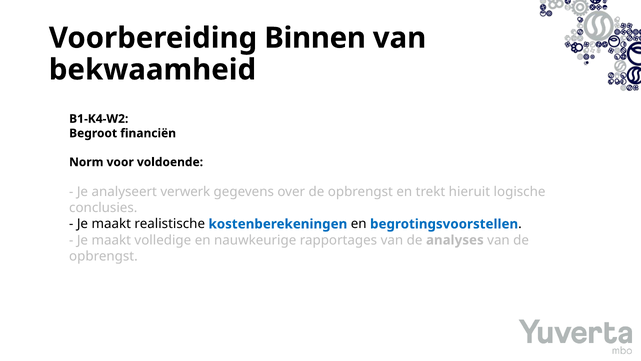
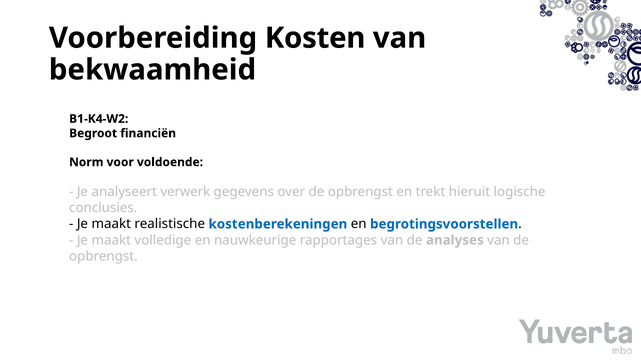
Binnen: Binnen -> Kosten (315, 38)
